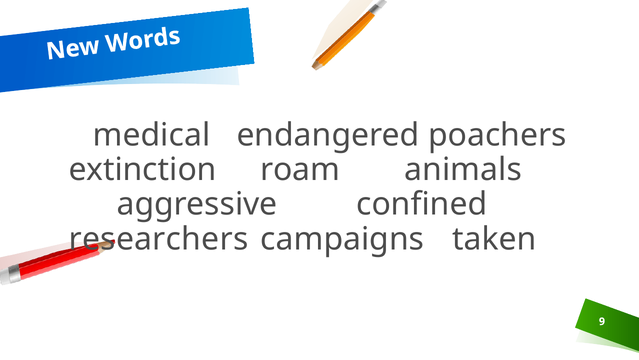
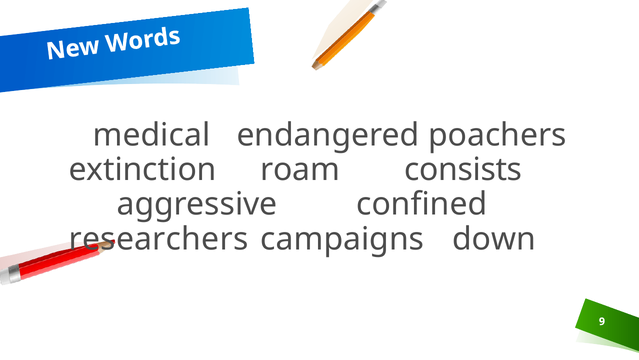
animals: animals -> consists (463, 170)
taken: taken -> down (494, 239)
